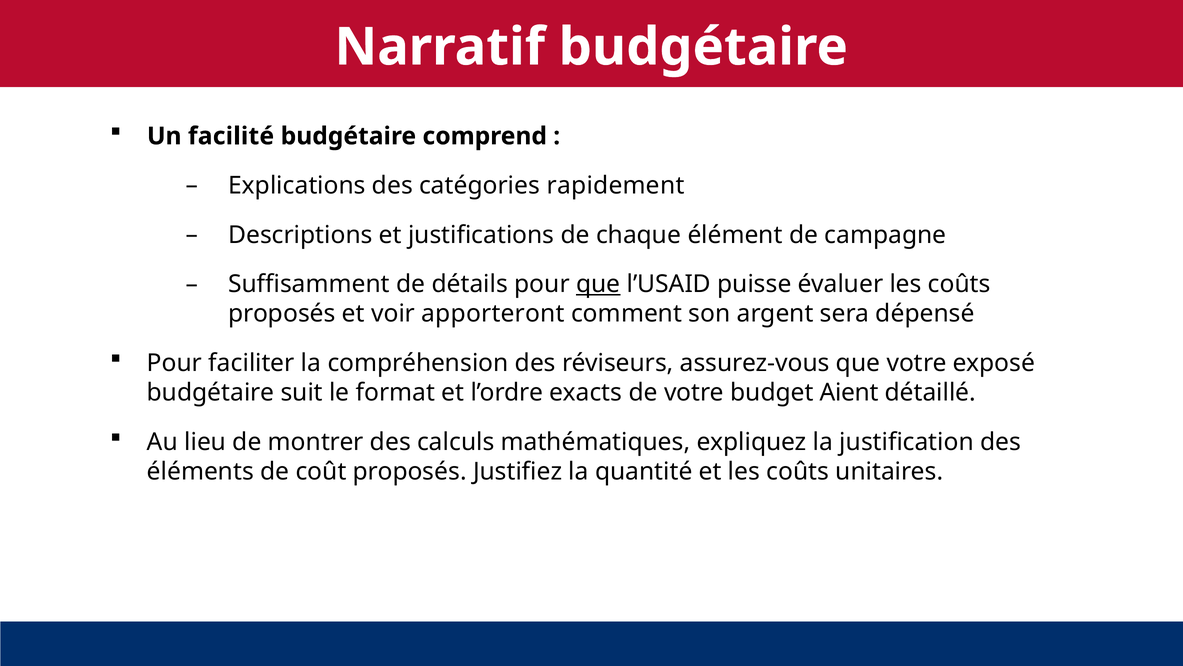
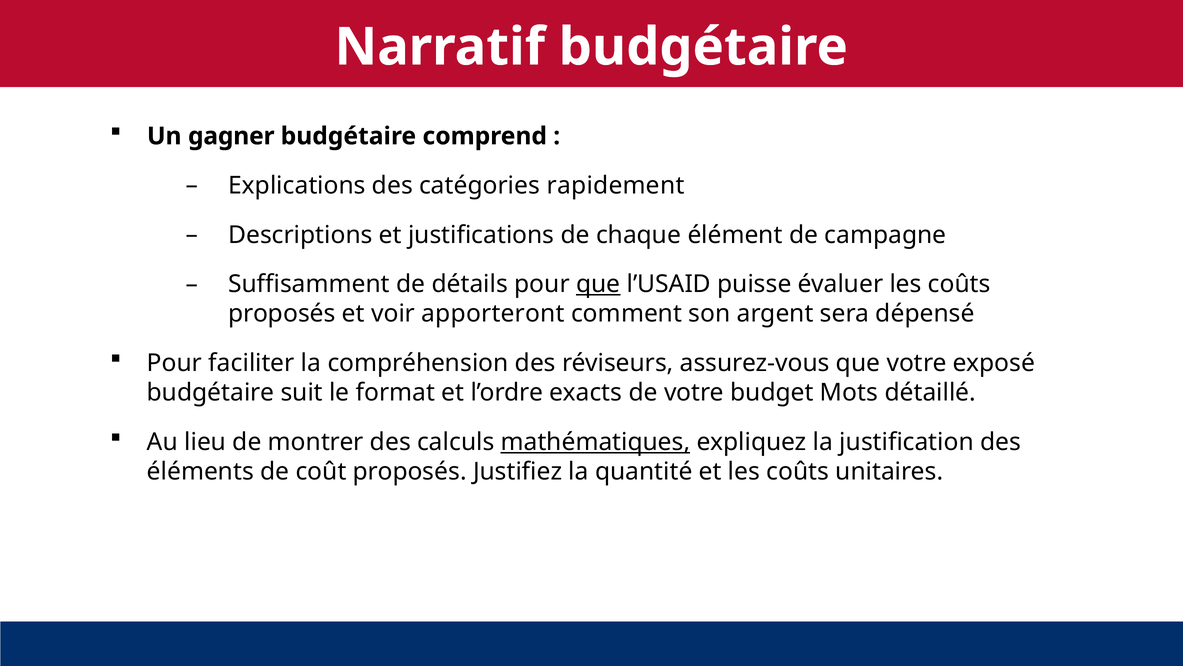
facilité: facilité -> gagner (231, 136)
Aient: Aient -> Mots (849, 393)
mathématiques underline: none -> present (595, 442)
